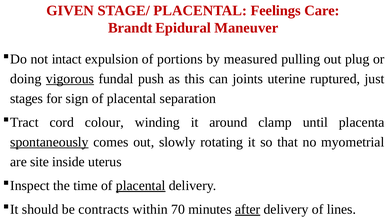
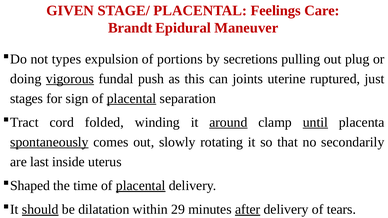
intact: intact -> types (67, 59)
measured: measured -> secretions (251, 59)
placental underline: none -> present (132, 99)
colour: colour -> folded (104, 122)
around underline: none -> present (228, 122)
until underline: none -> present (315, 122)
myometrial: myometrial -> secondarily (353, 142)
site: site -> last (40, 162)
Inspect: Inspect -> Shaped (30, 186)
should underline: none -> present (40, 210)
contracts: contracts -> dilatation (104, 210)
70: 70 -> 29 (178, 210)
lines: lines -> tears (341, 210)
